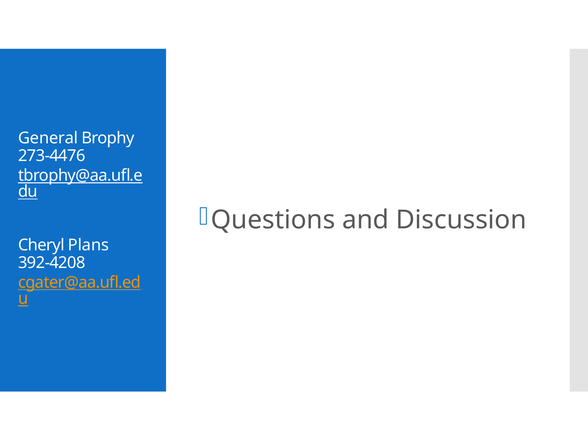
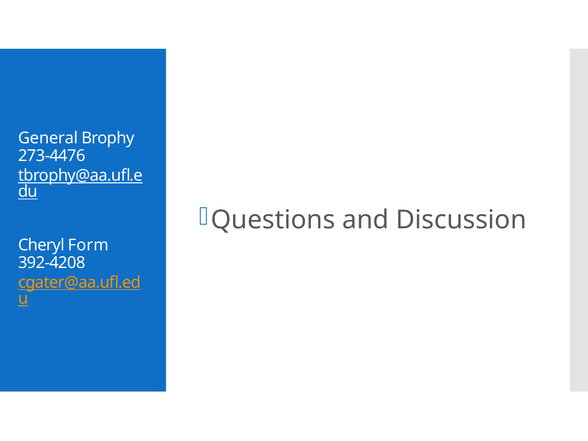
Plans: Plans -> Form (88, 245)
